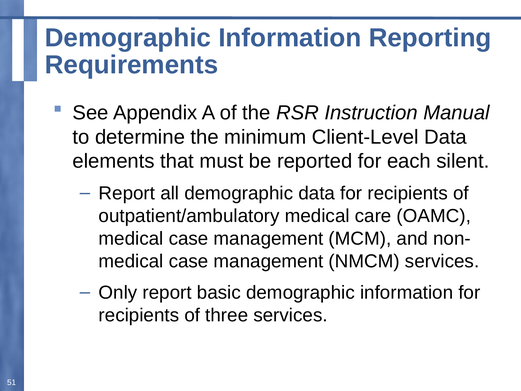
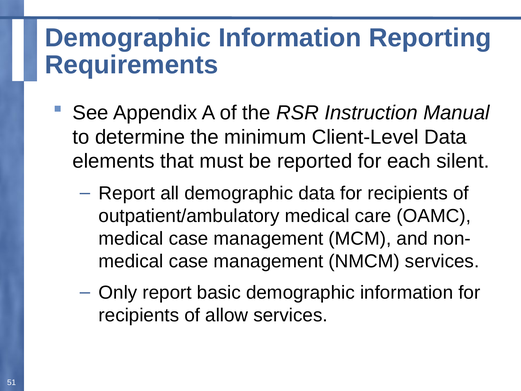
three: three -> allow (227, 315)
